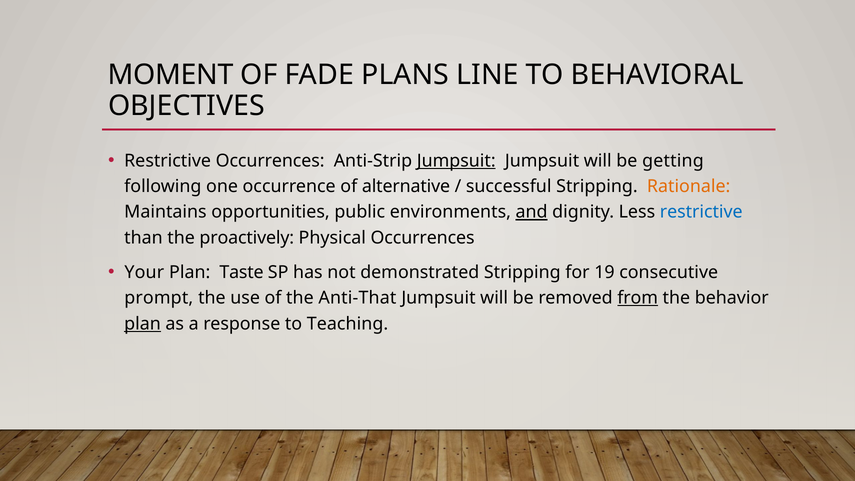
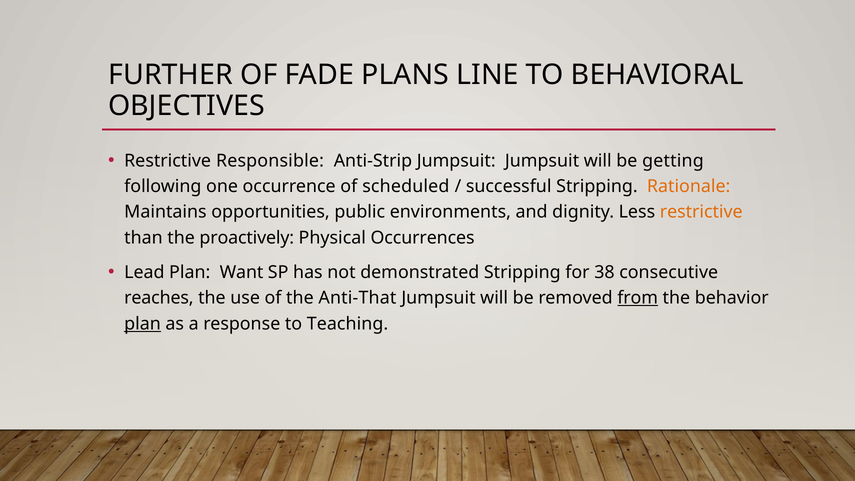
MOMENT: MOMENT -> FURTHER (170, 75)
Restrictive Occurrences: Occurrences -> Responsible (270, 161)
Jumpsuit underline: present -> none (456, 161)
alternative: alternative -> scheduled (406, 186)
and underline: present -> none (532, 212)
restrictive colour: blue -> orange (701, 212)
Your: Your -> Lead (144, 272)
Taste: Taste -> Want (241, 272)
19: 19 -> 38 (604, 272)
prompt: prompt -> reaches (159, 298)
